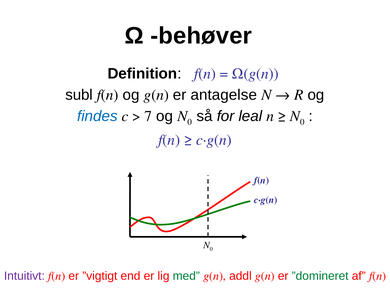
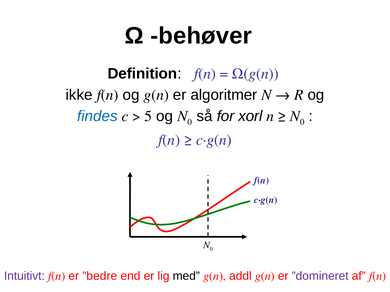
subl: subl -> ikke (79, 95)
antagelse: antagelse -> algoritmer (224, 95)
7: 7 -> 5 (148, 116)
leal: leal -> xorl (250, 116)
”vigtigt: ”vigtigt -> ”bedre (100, 276)
med colour: green -> black (186, 276)
”domineret colour: green -> purple (320, 276)
